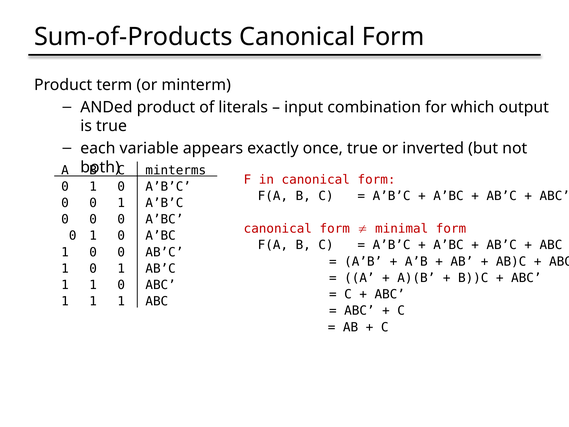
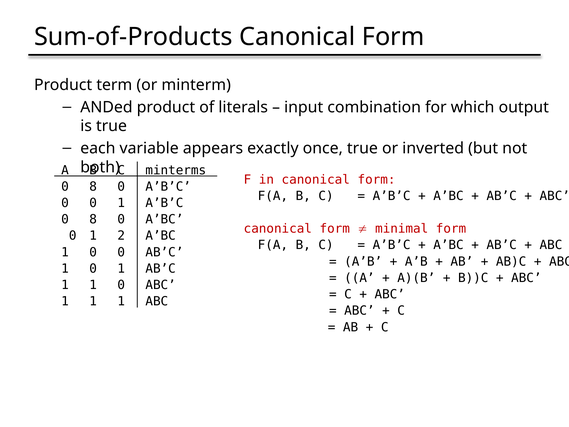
1: 1 -> 8 (93, 186)
0: 0 -> 8 (93, 219)
0: 0 -> 2 (121, 236)
